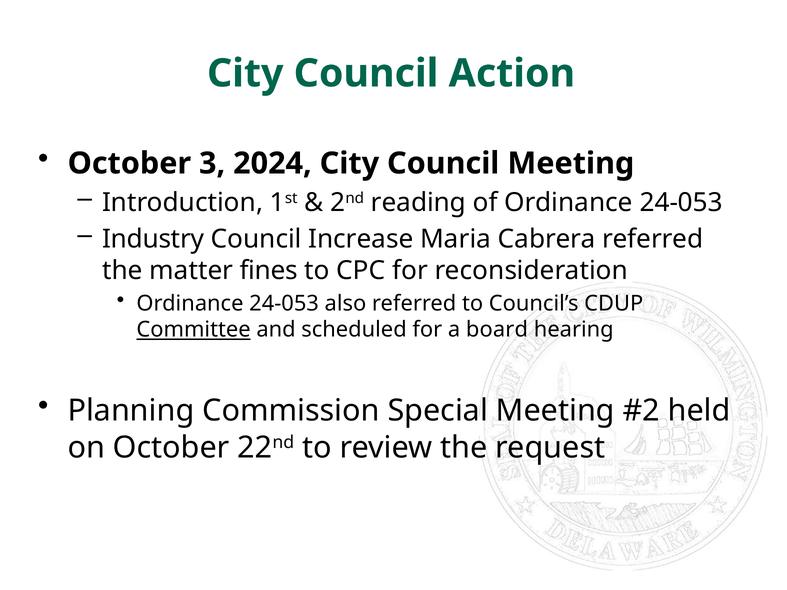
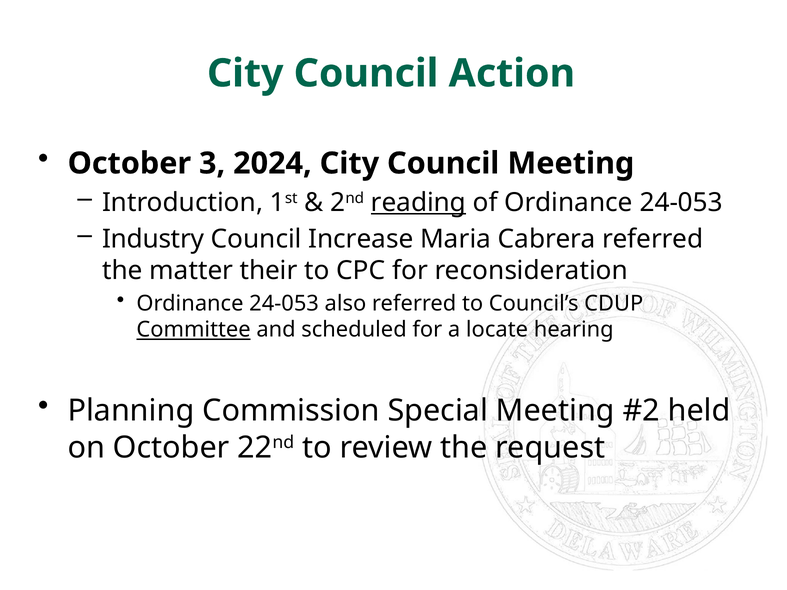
reading underline: none -> present (418, 202)
fines: fines -> their (269, 271)
board: board -> locate (497, 330)
